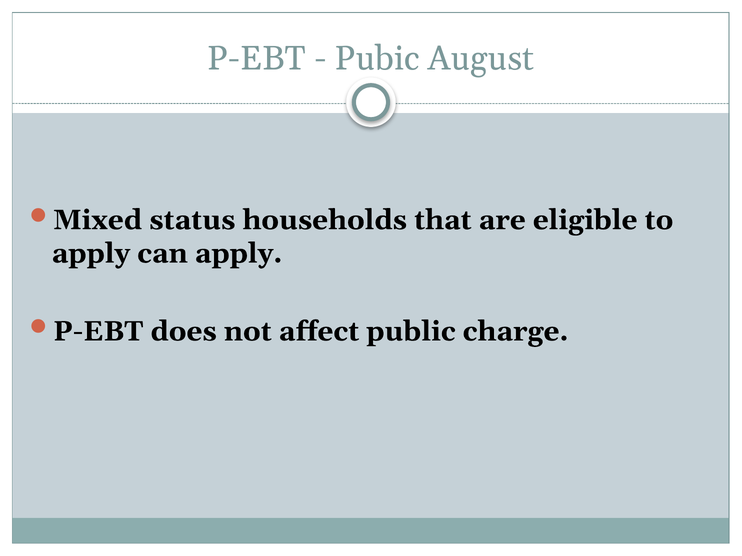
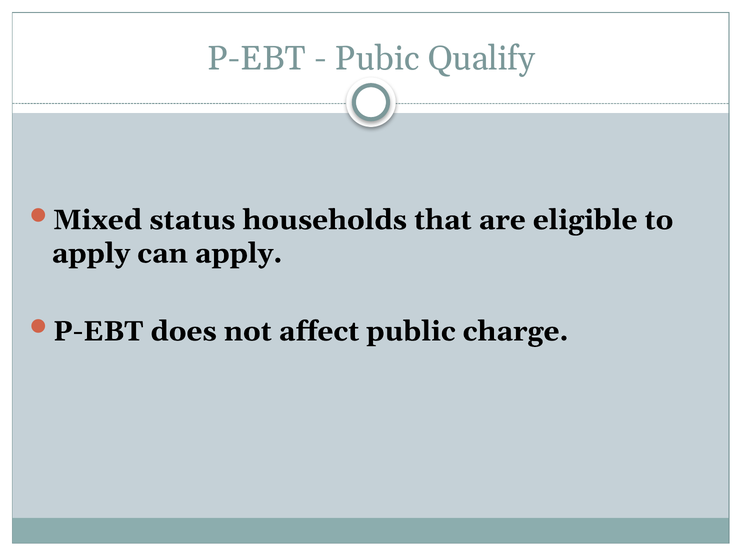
August: August -> Qualify (481, 58)
